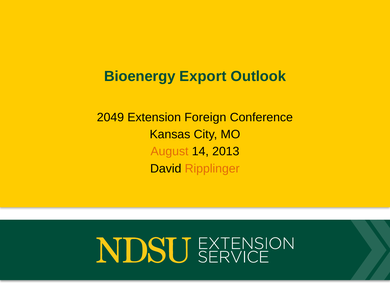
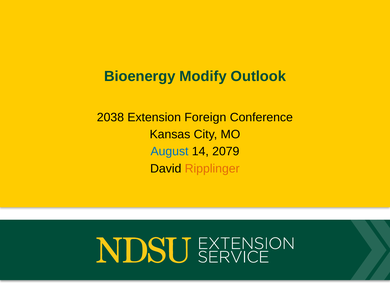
Export: Export -> Modify (203, 76)
2049: 2049 -> 2038 (110, 118)
August colour: orange -> blue (170, 152)
2013: 2013 -> 2079 (226, 152)
